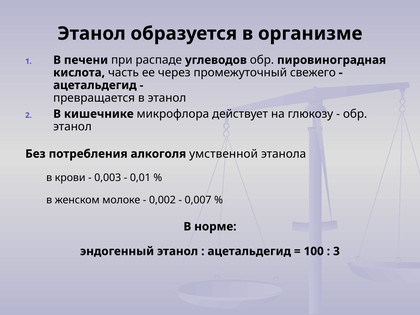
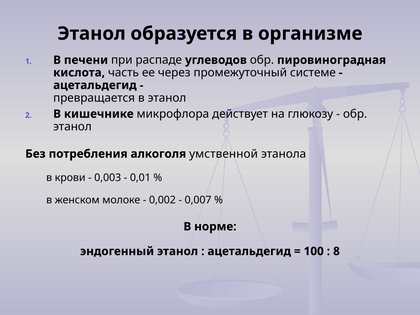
свежего: свежего -> системе (313, 73)
3: 3 -> 8 (336, 251)
